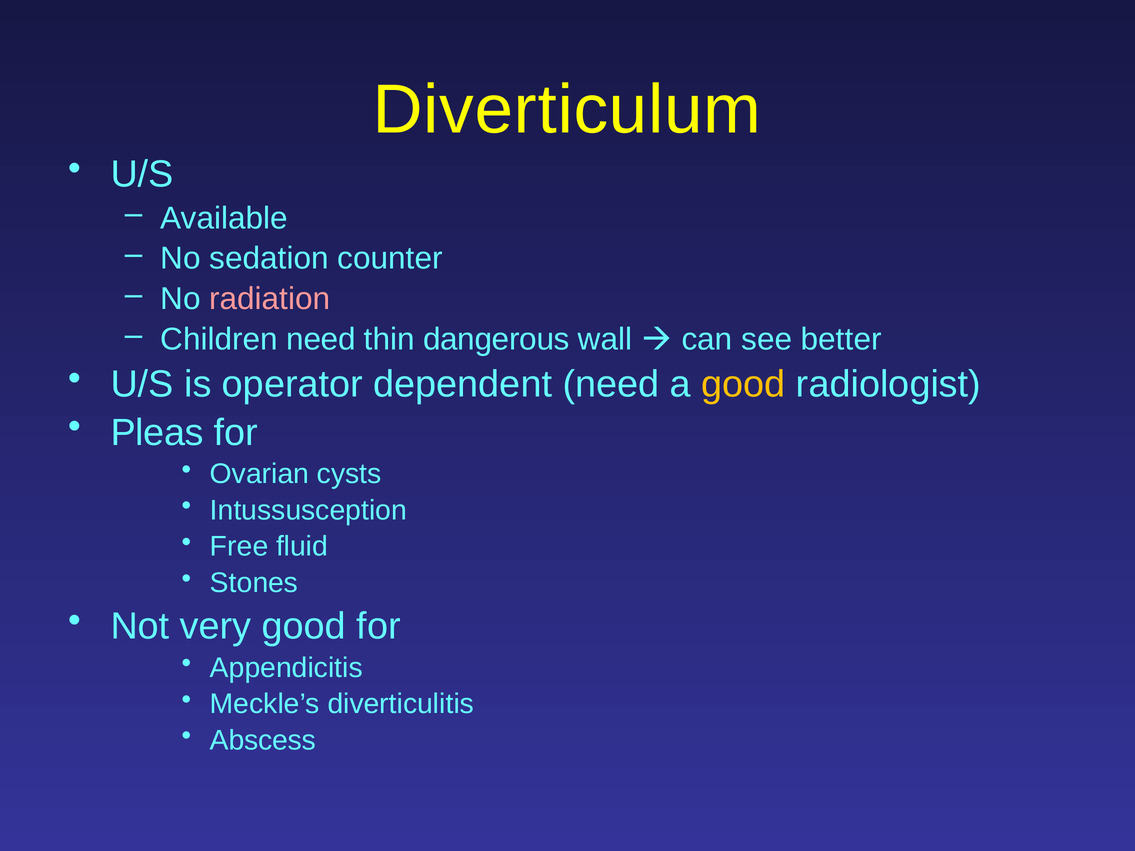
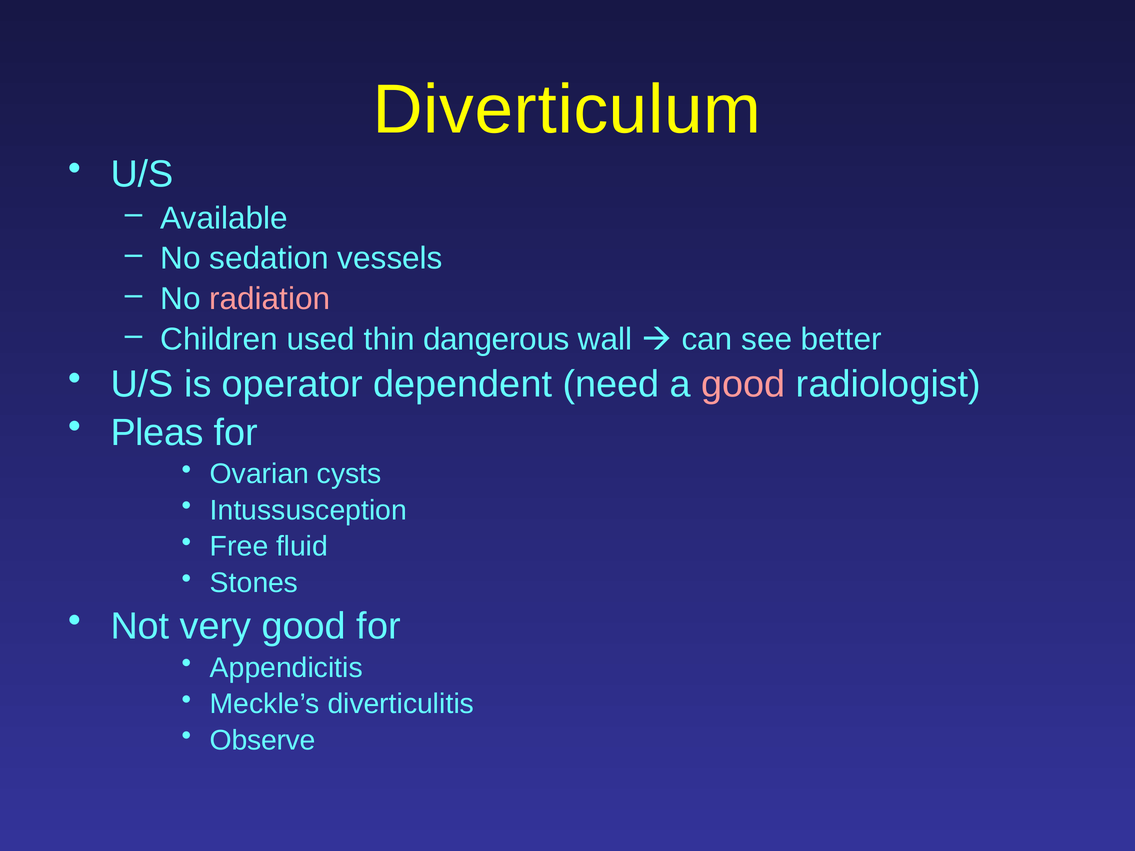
counter: counter -> vessels (390, 259)
Children need: need -> used (321, 339)
good colour: yellow -> pink (743, 384)
Abscess: Abscess -> Observe (263, 740)
